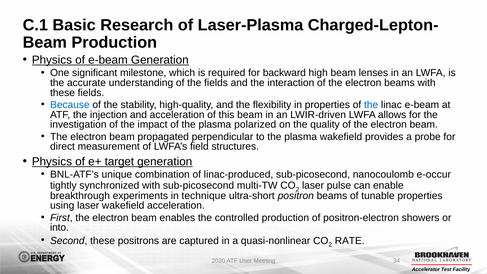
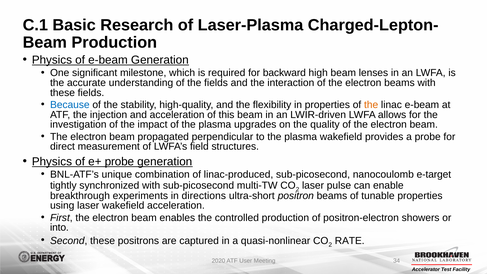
the colour: blue -> orange (371, 105)
polarized: polarized -> upgrades (255, 125)
e+ target: target -> probe (119, 162)
e-occur: e-occur -> e-target (434, 175)
technique: technique -> directions (204, 196)
